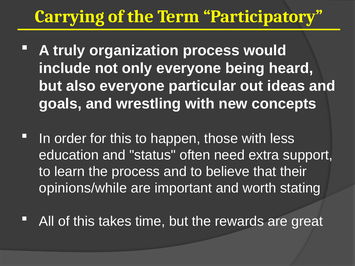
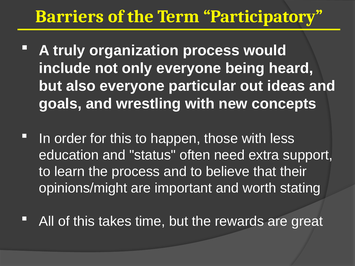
Carrying: Carrying -> Barriers (70, 17)
opinions/while: opinions/while -> opinions/might (83, 188)
